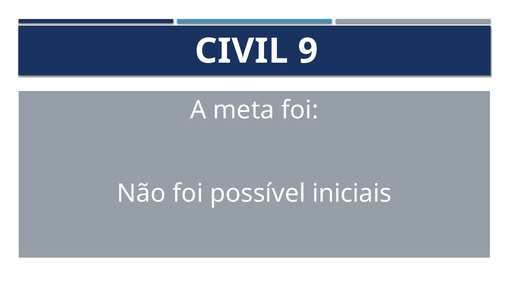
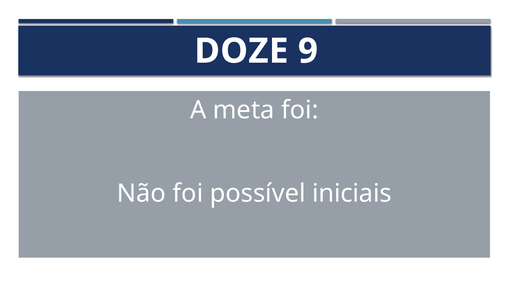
CIVIL: CIVIL -> DOZE (241, 51)
